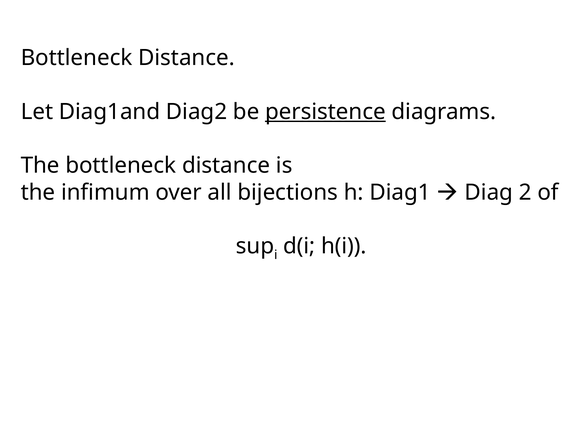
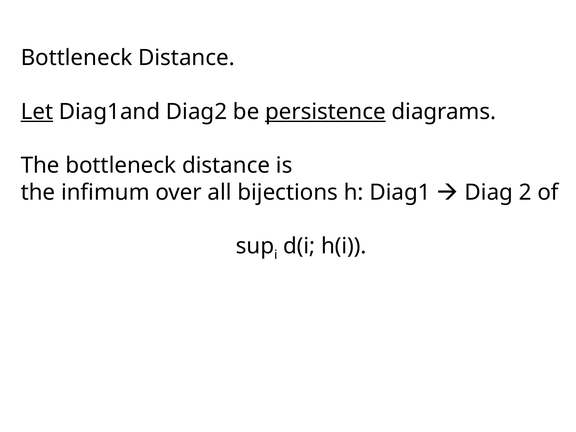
Let underline: none -> present (37, 112)
